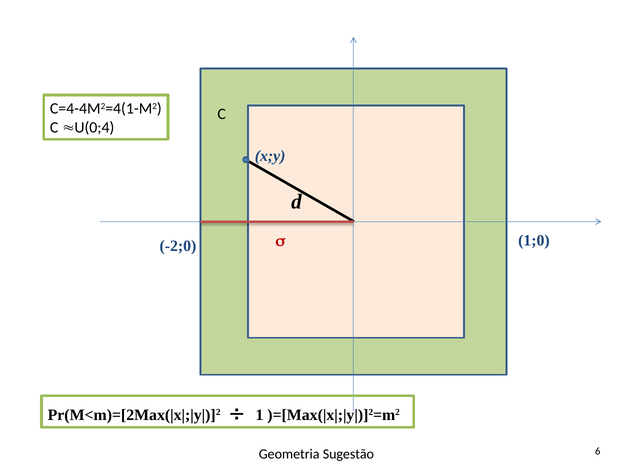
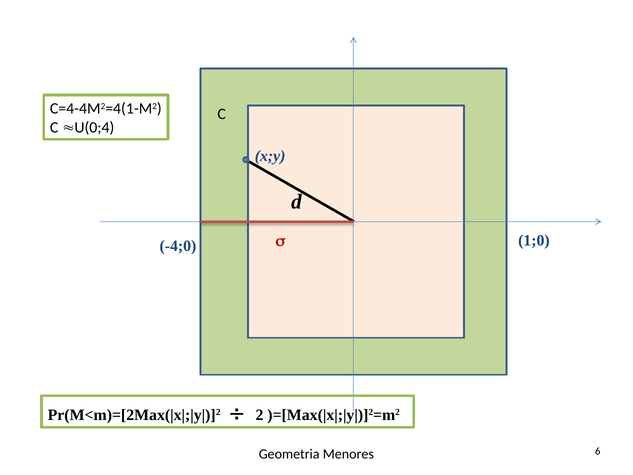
-2;0: -2;0 -> -4;0 (178, 246)
1: 1 -> 2 (260, 415)
Sugestão: Sugestão -> Menores (348, 454)
